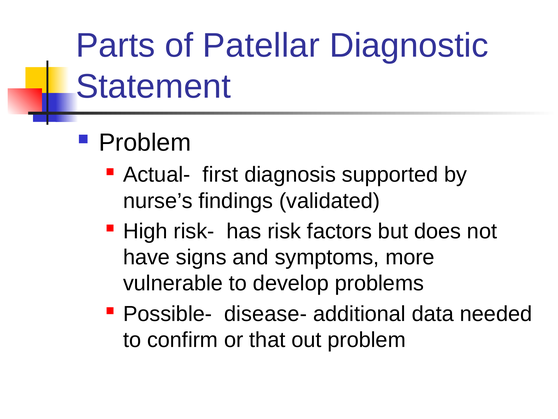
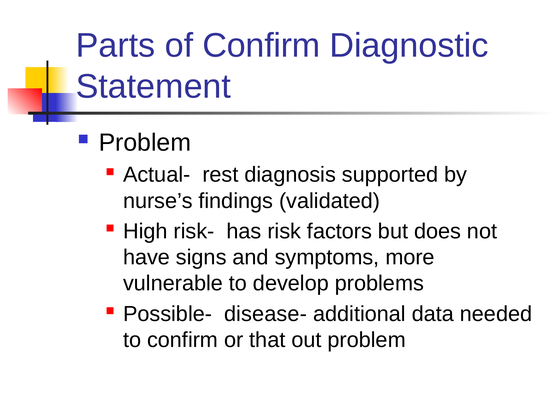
of Patellar: Patellar -> Confirm (261, 46)
first: first -> rest (220, 175)
